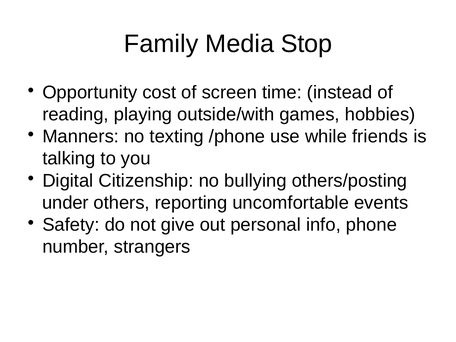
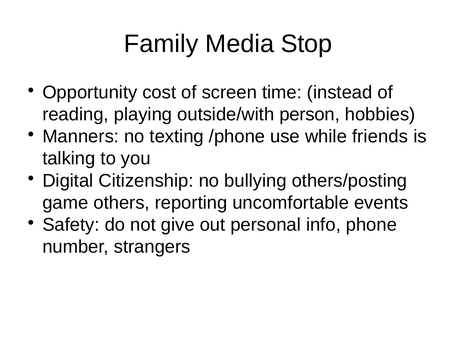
games: games -> person (310, 114)
under: under -> game (65, 203)
